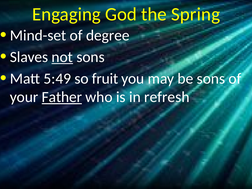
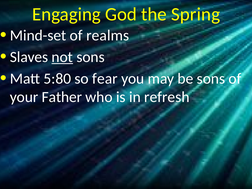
degree: degree -> realms (108, 35)
5:49: 5:49 -> 5:80 (57, 79)
fruit: fruit -> fear (105, 79)
Father underline: present -> none (62, 97)
